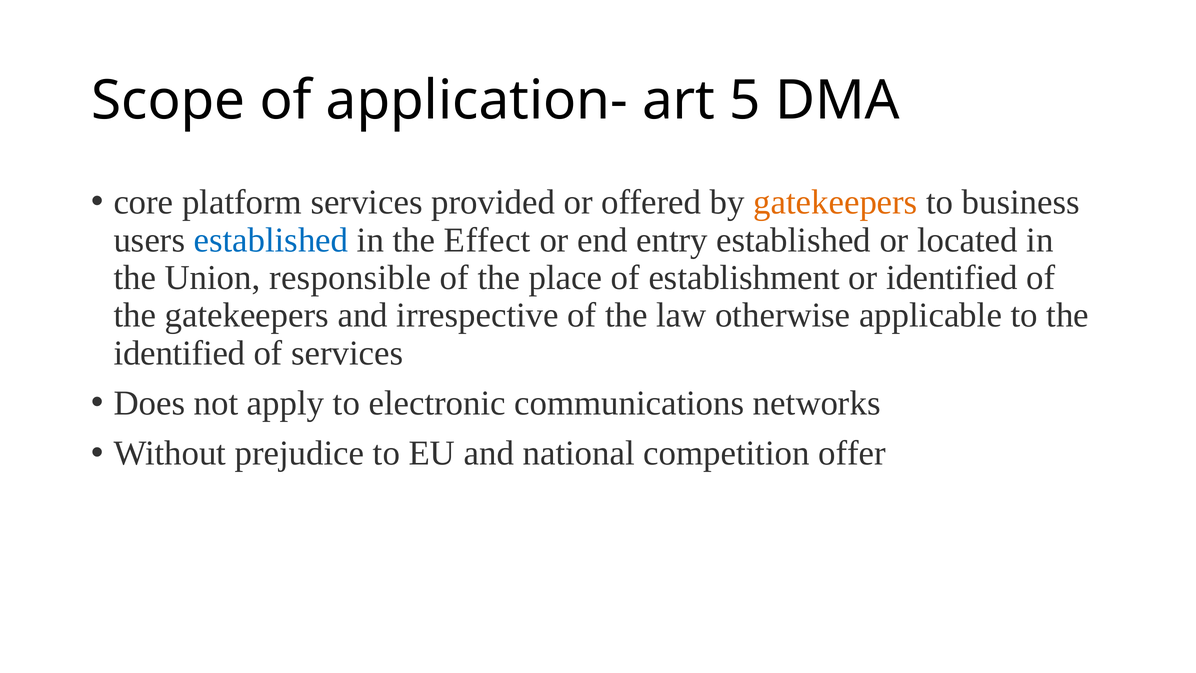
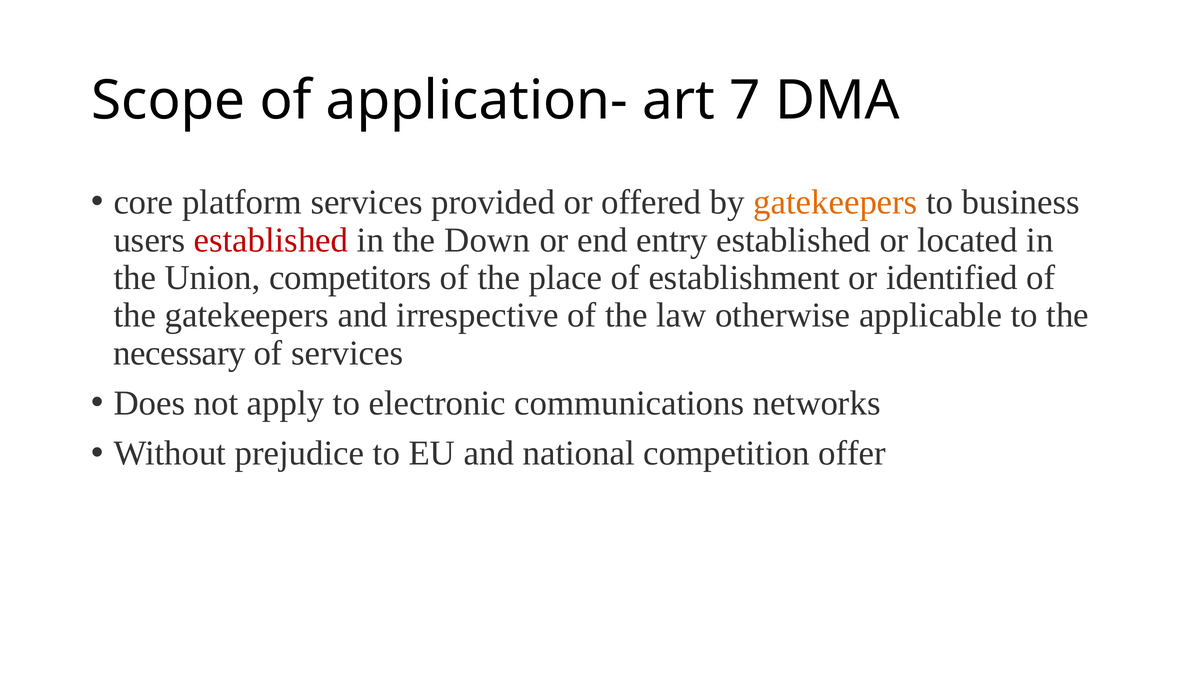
5: 5 -> 7 (745, 100)
established colour: blue -> red (271, 240)
Effect: Effect -> Down (487, 240)
responsible: responsible -> competitors (350, 278)
identified: identified -> necessary (179, 353)
